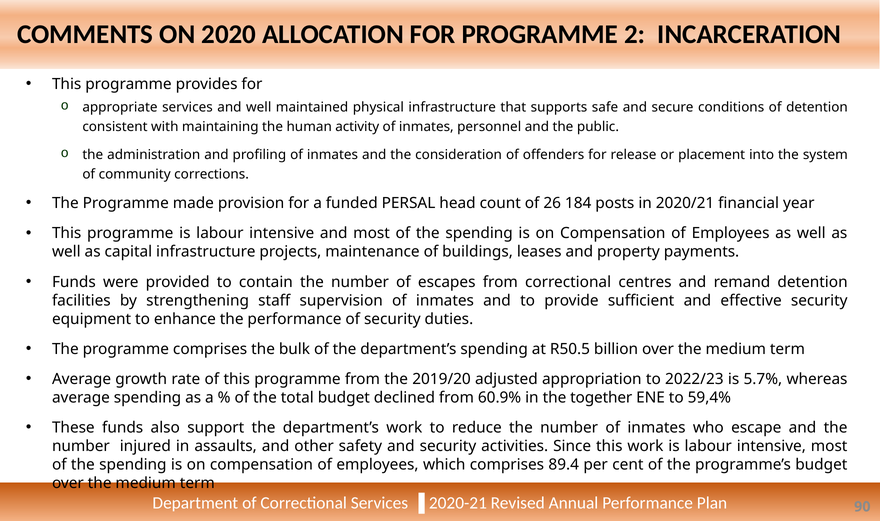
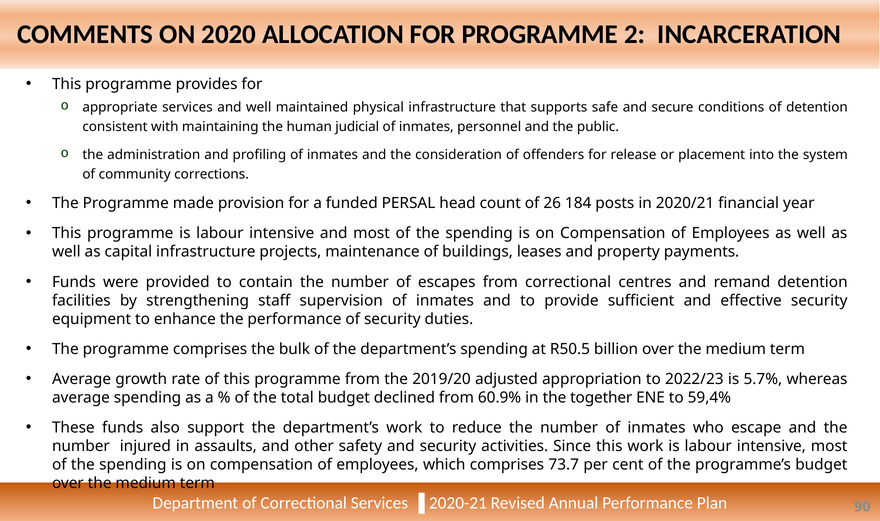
activity: activity -> judicial (357, 127)
89.4: 89.4 -> 73.7 (564, 465)
